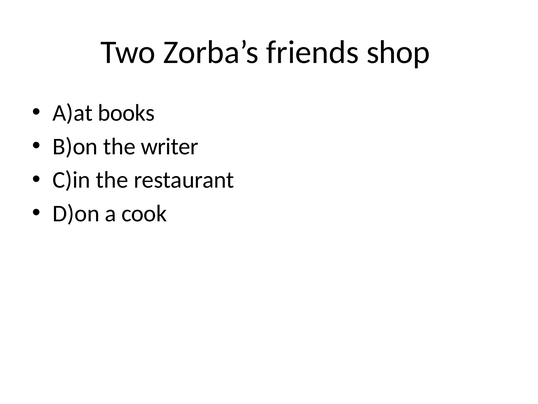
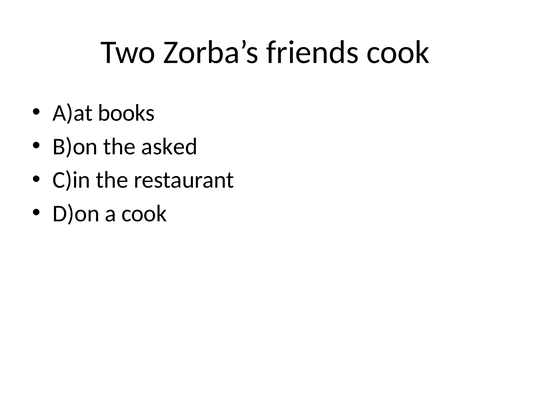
friends shop: shop -> cook (398, 52)
writer: writer -> asked (169, 146)
